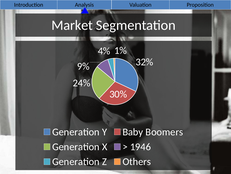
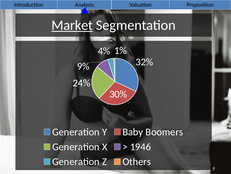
Market underline: none -> present (72, 25)
